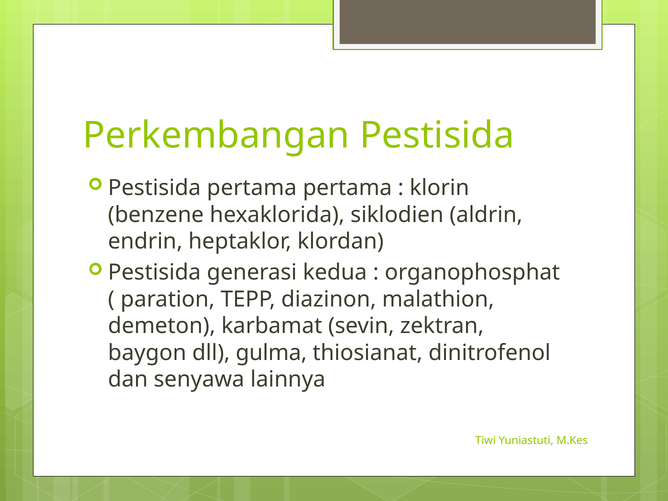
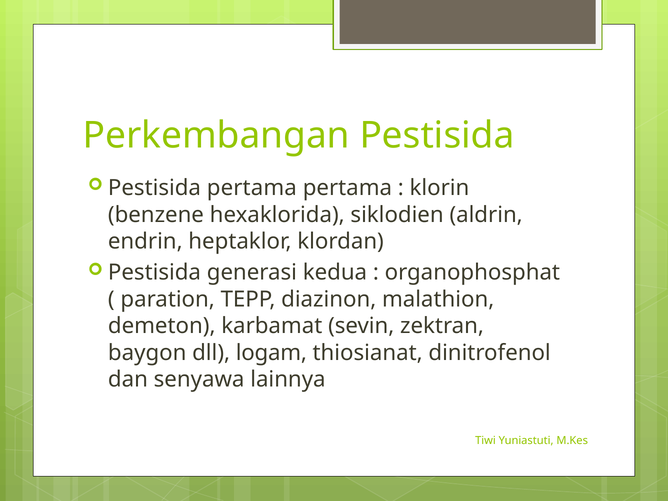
gulma: gulma -> logam (271, 353)
